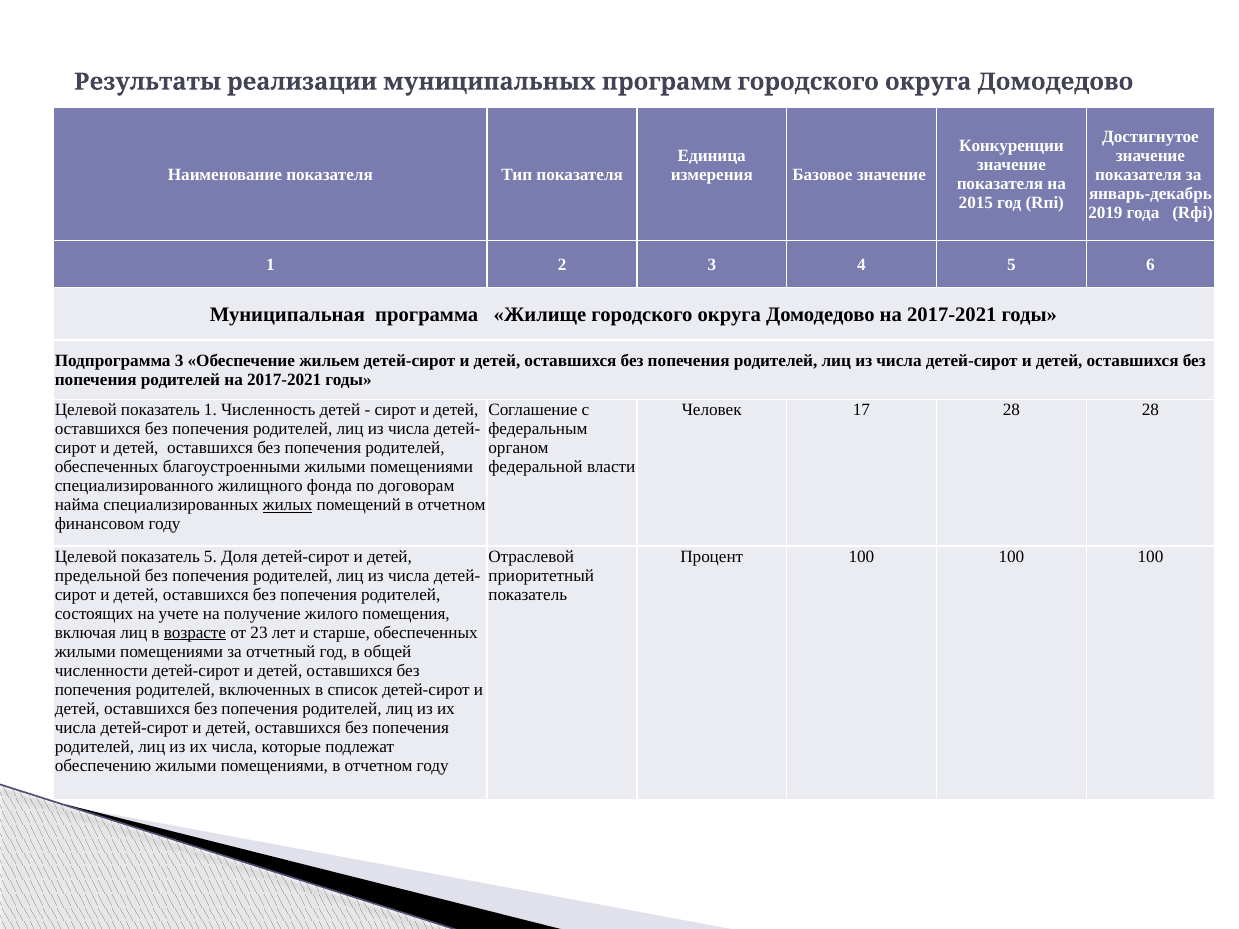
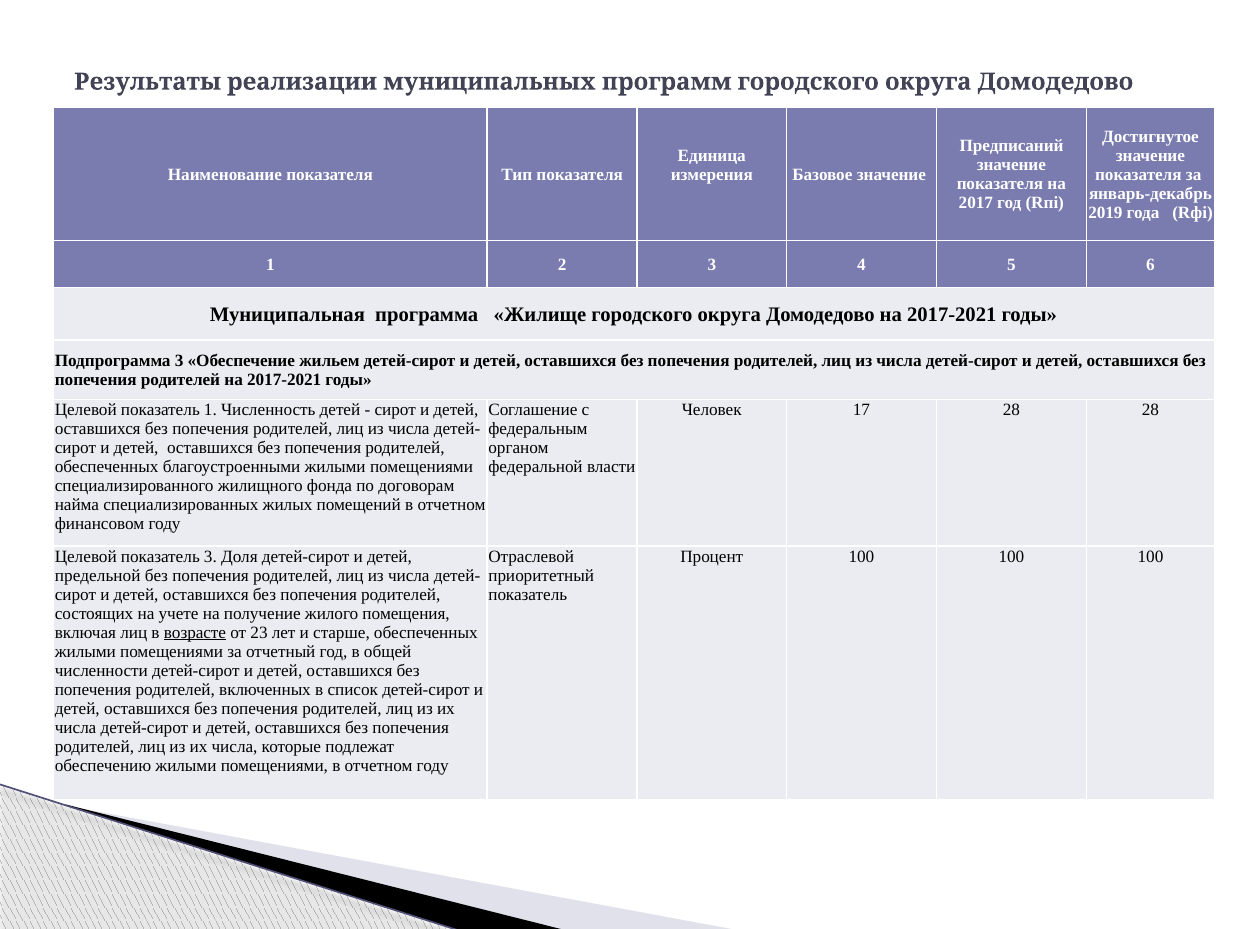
Конкуренции: Конкуренции -> Предписаний (1012, 146)
2015: 2015 -> 2017 (976, 203)
жилых underline: present -> none (288, 505)
показатель 5: 5 -> 3 (210, 557)
